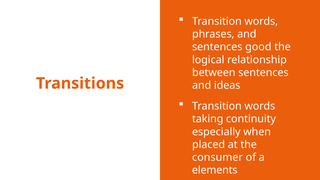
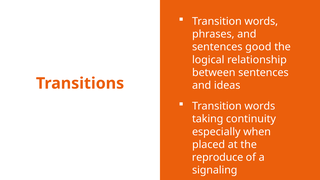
consumer: consumer -> reproduce (218, 157)
elements: elements -> signaling (215, 170)
